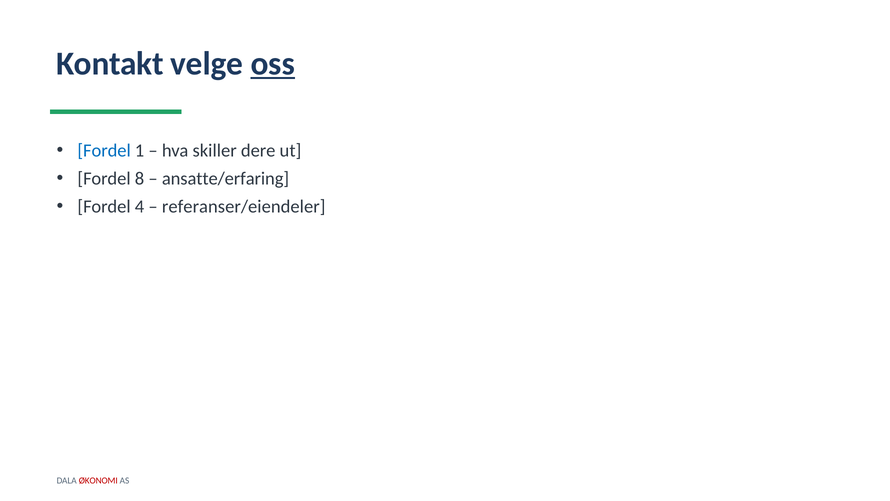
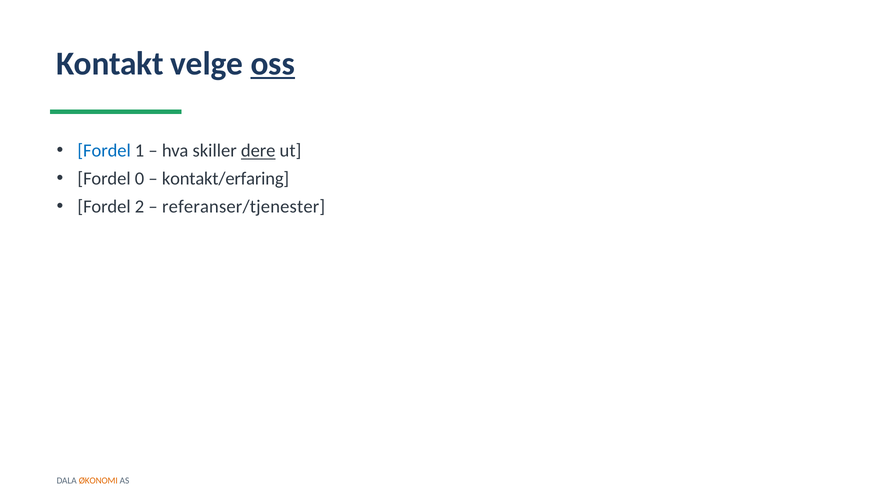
dere underline: none -> present (258, 151)
8: 8 -> 0 (140, 179)
ansatte/erfaring: ansatte/erfaring -> kontakt/erfaring (226, 179)
4: 4 -> 2 (140, 206)
referanser/eiendeler: referanser/eiendeler -> referanser/tjenester (244, 206)
ØKONOMI colour: red -> orange (98, 480)
